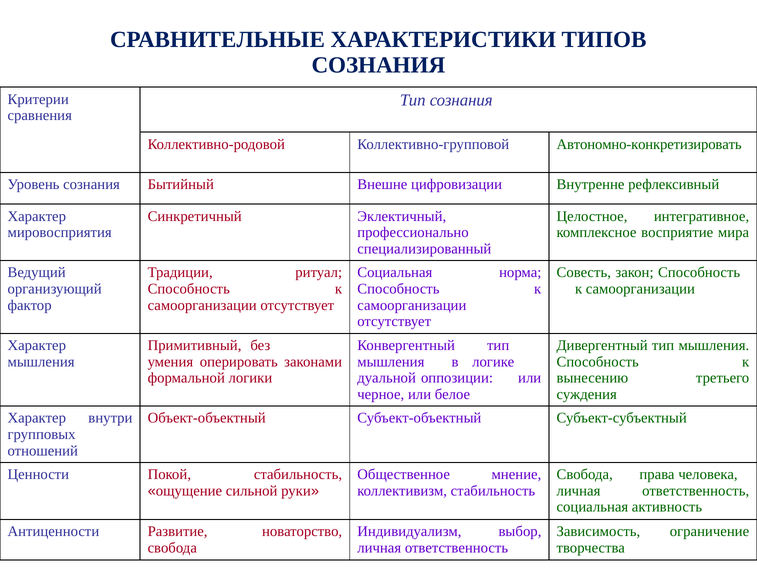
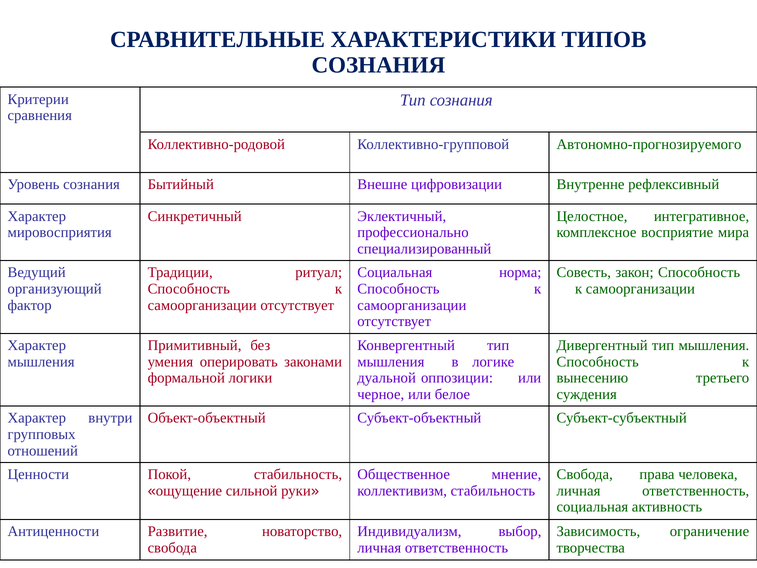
Автономно-конкретизировать: Автономно-конкретизировать -> Автономно-прогнозируемого (649, 144)
